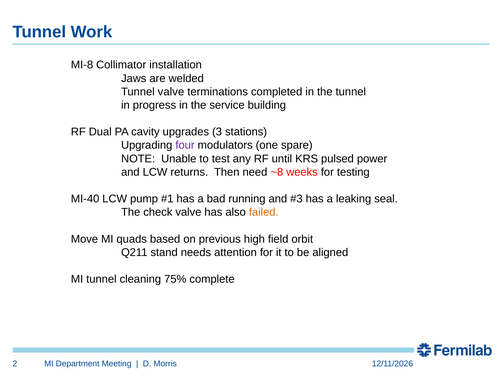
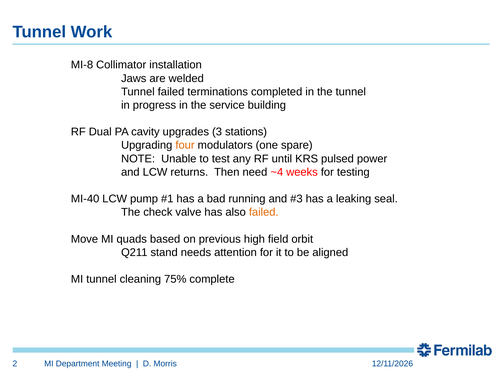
Tunnel valve: valve -> failed (171, 92)
four colour: purple -> orange (185, 145)
~8: ~8 -> ~4 (277, 172)
